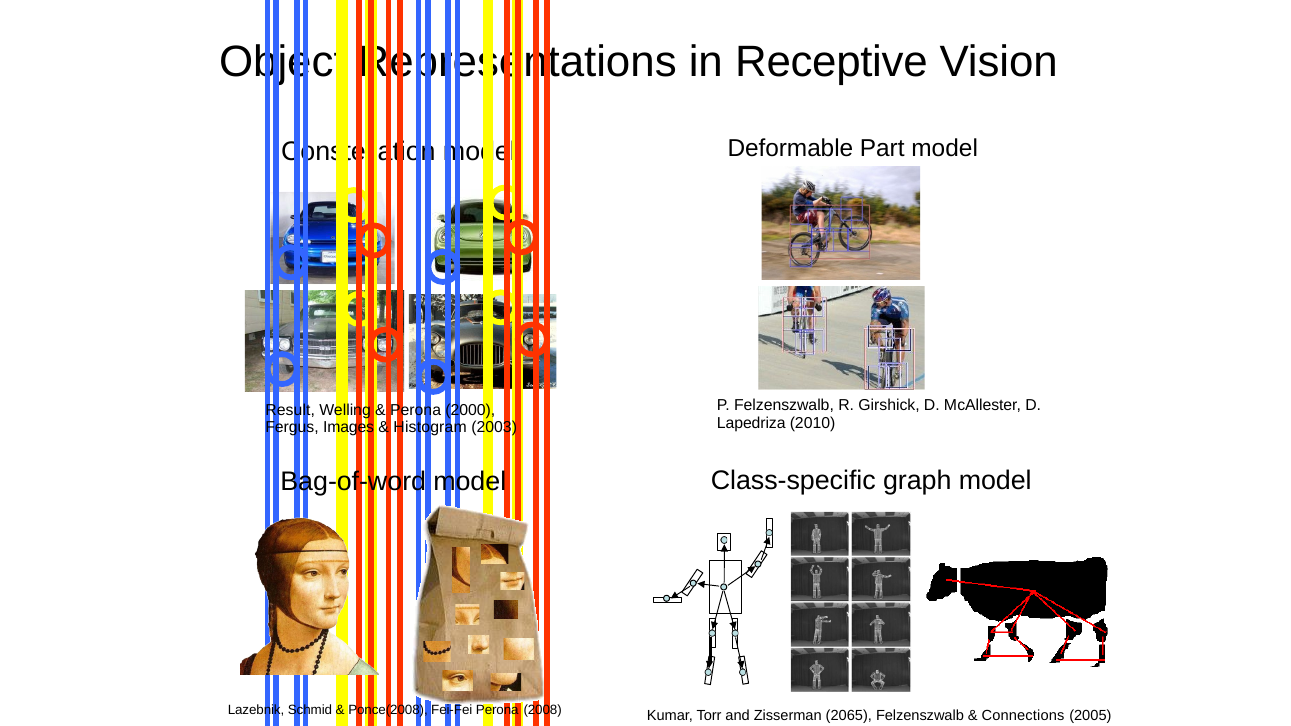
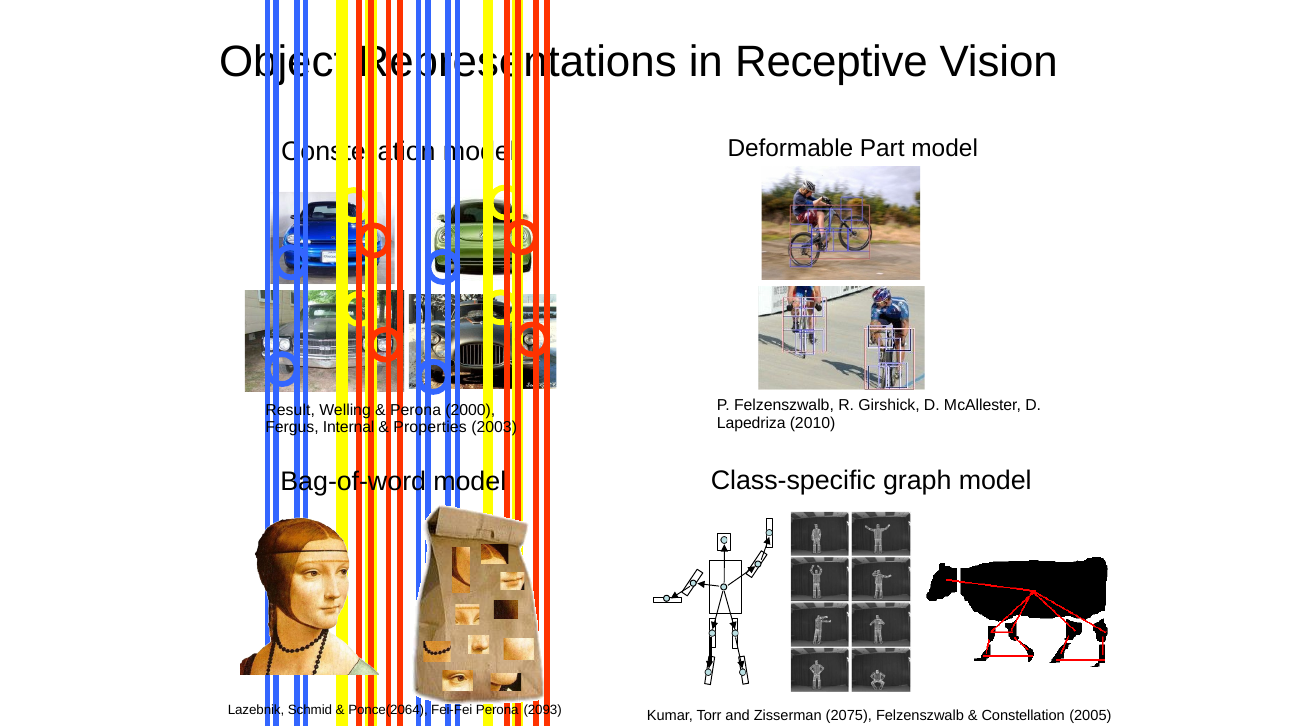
Images: Images -> Internal (349, 428)
Histogram: Histogram -> Properties (430, 428)
Ponce(2008: Ponce(2008 -> Ponce(2064 (388, 710)
2008: 2008 -> 2093 (543, 710)
2065: 2065 -> 2075 (849, 716)
Connections: Connections -> Constellation (1023, 716)
